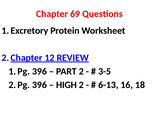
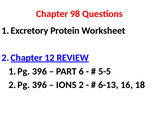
69: 69 -> 98 (75, 14)
PART 2: 2 -> 6 (81, 71)
3-5: 3-5 -> 5-5 (105, 71)
HIGH: HIGH -> IONS (66, 85)
